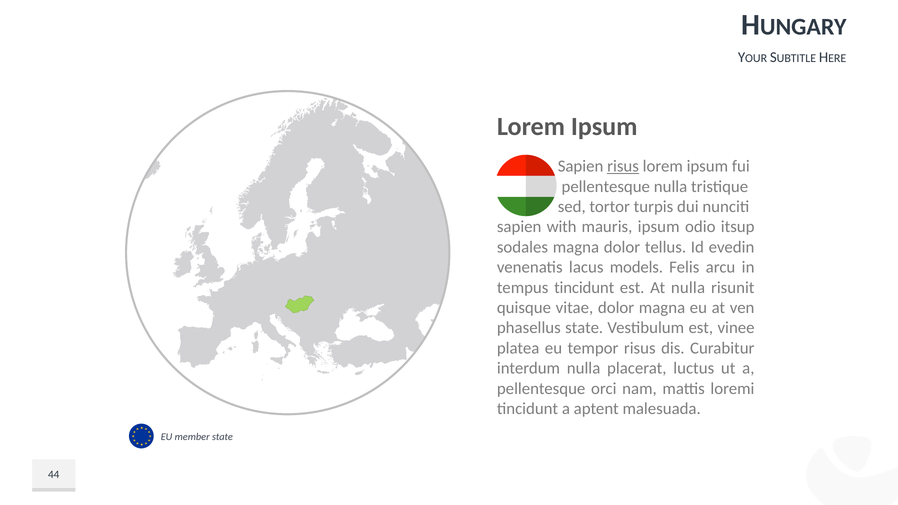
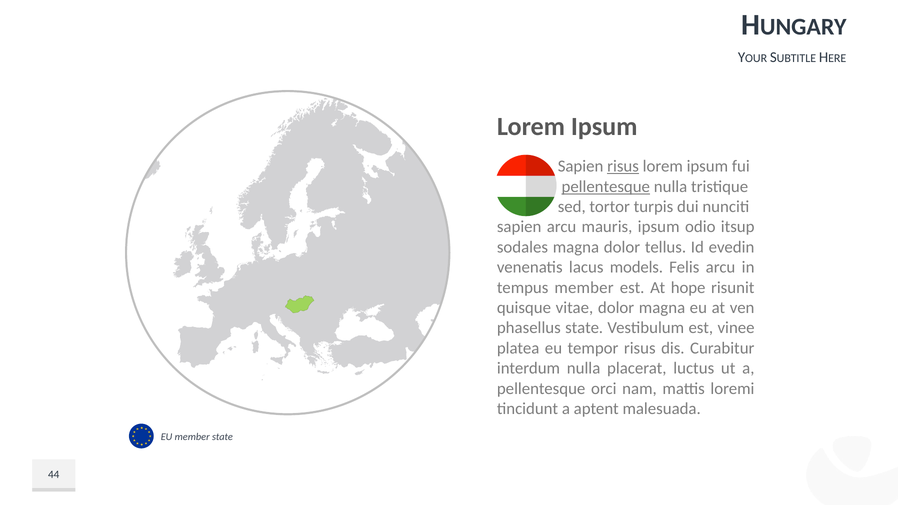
pellentesque underline: none -> present (606, 187)
sapien with: with -> arcu (562, 227)
tempus tincidunt: tincidunt -> member (584, 288)
At nulla: nulla -> hope (688, 288)
